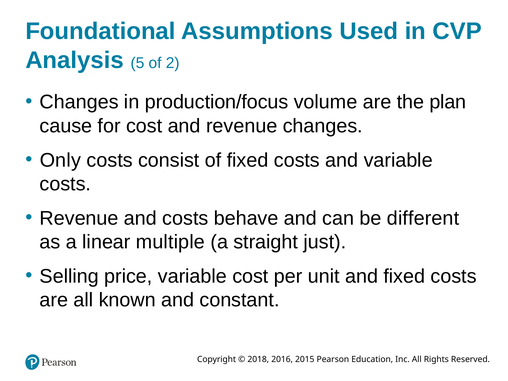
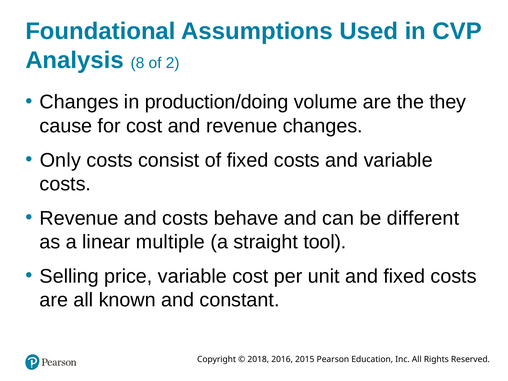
5: 5 -> 8 (137, 63)
production/focus: production/focus -> production/doing (217, 102)
plan: plan -> they (448, 102)
just: just -> tool (325, 242)
